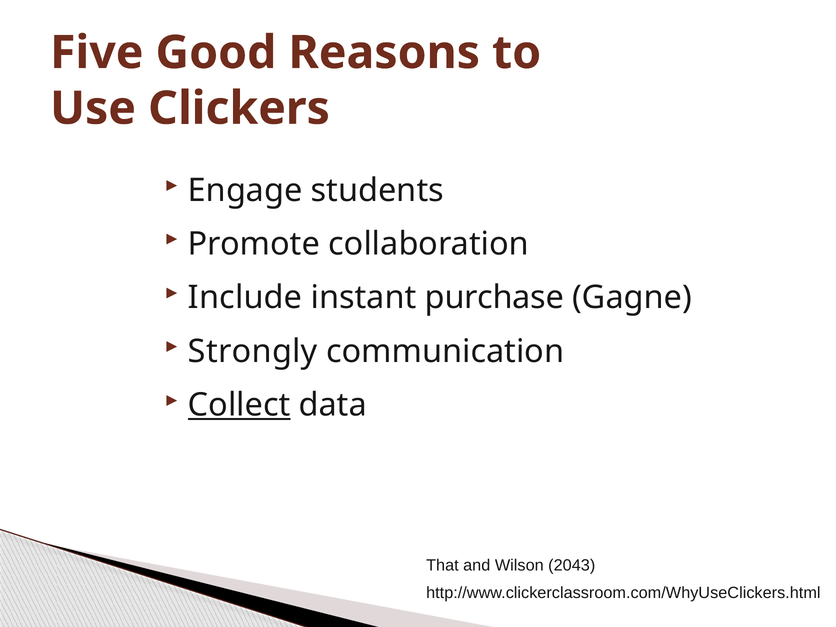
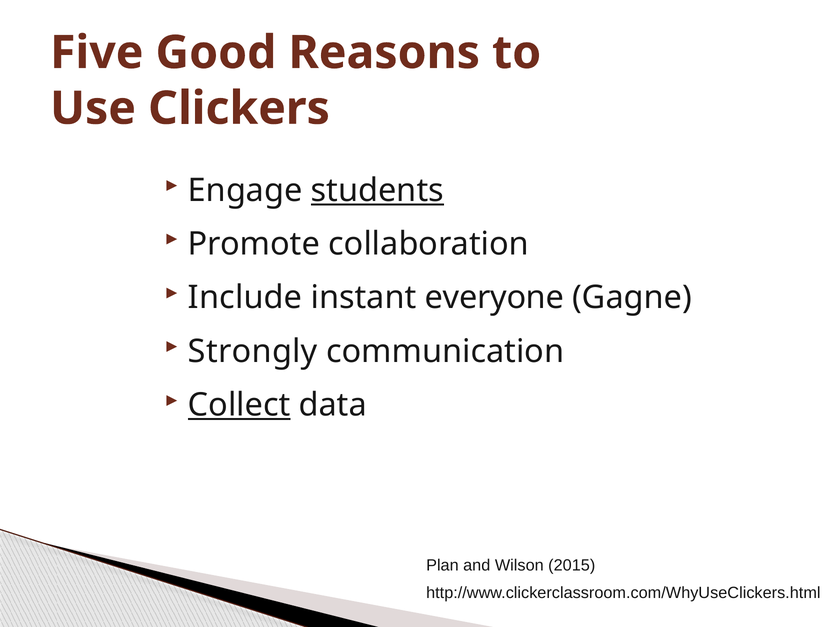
students underline: none -> present (377, 190)
purchase: purchase -> everyone (494, 298)
That: That -> Plan (442, 565)
2043: 2043 -> 2015 (572, 565)
